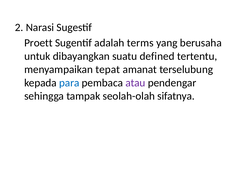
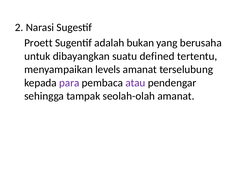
terms: terms -> bukan (140, 43)
tepat: tepat -> levels (108, 69)
para colour: blue -> purple (69, 83)
seolah-olah sifatnya: sifatnya -> amanat (176, 96)
